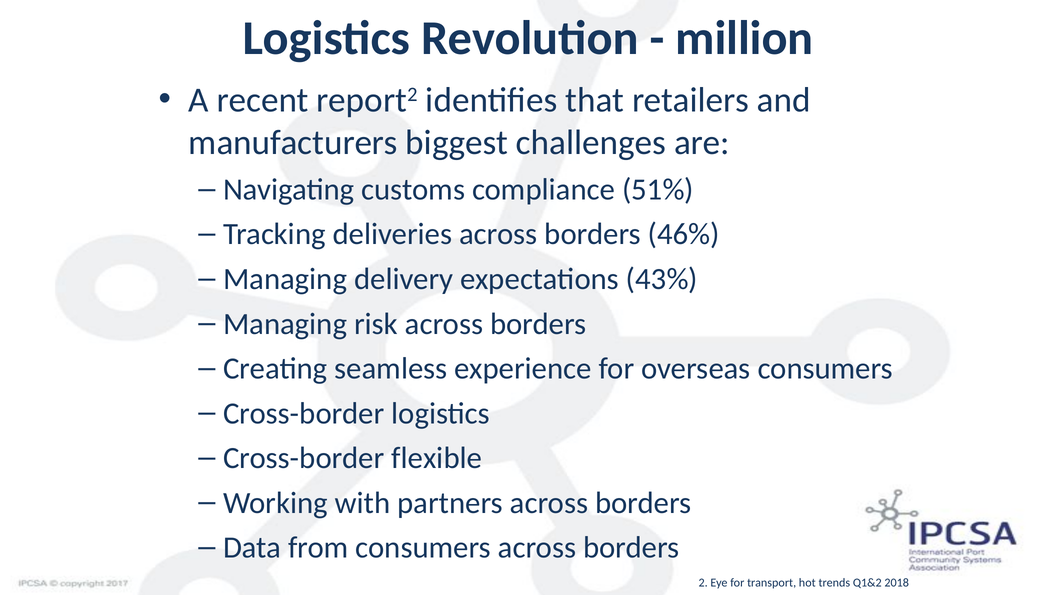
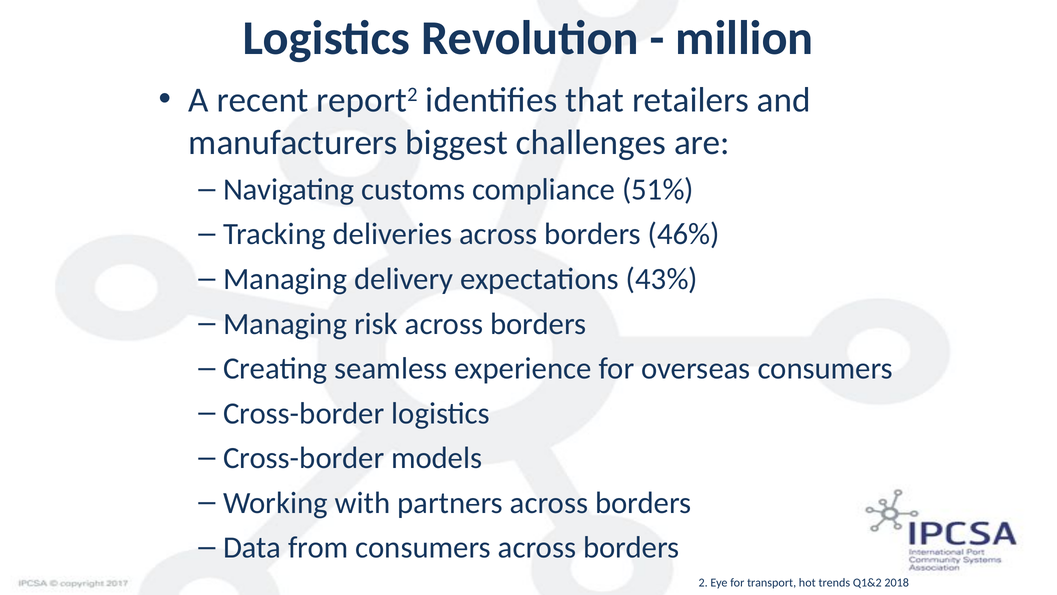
flexible: flexible -> models (437, 458)
